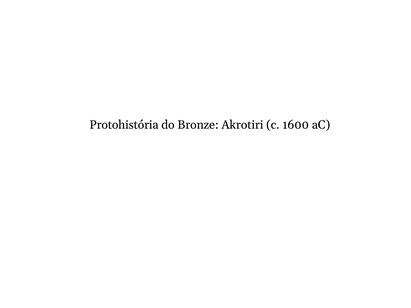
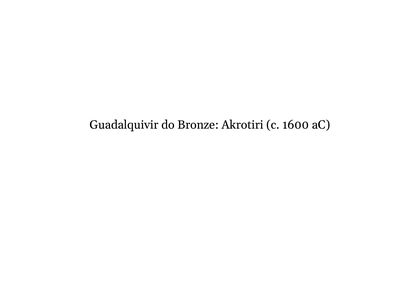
Protohistória: Protohistória -> Guadalquivir (124, 125)
